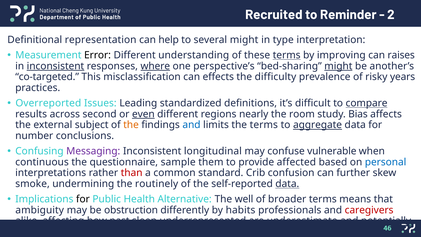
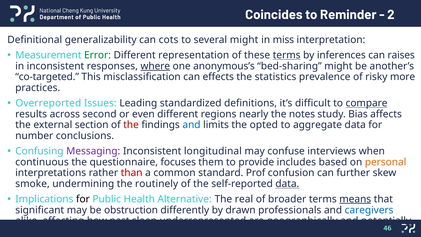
Recruited: Recruited -> Coincides (274, 15)
representation: representation -> generalizability (101, 40)
help: help -> cots (169, 40)
type: type -> miss (283, 40)
Error colour: black -> green (97, 55)
understanding: understanding -> representation (194, 55)
improving: improving -> inferences (341, 55)
inconsistent underline: present -> none (55, 66)
perspective’s: perspective’s -> anonymous’s (224, 66)
might underline: present -> none (338, 66)
difficulty: difficulty -> statistics (275, 77)
years: years -> more (403, 77)
even underline: present -> none (143, 114)
room: room -> notes (302, 114)
subject: subject -> section (92, 125)
the colour: orange -> red (131, 125)
the terms: terms -> opted (264, 125)
aggregate underline: present -> none (318, 125)
vulnerable: vulnerable -> interviews (332, 151)
sample: sample -> focuses (178, 162)
affected: affected -> includes (296, 162)
personal colour: blue -> orange (386, 162)
Crib: Crib -> Prof (256, 173)
well: well -> real (244, 199)
means underline: none -> present (355, 199)
ambiguity: ambiguity -> significant (40, 210)
habits: habits -> drawn (241, 210)
caregivers colour: red -> blue (369, 210)
underestimate: underestimate -> geographically (302, 221)
